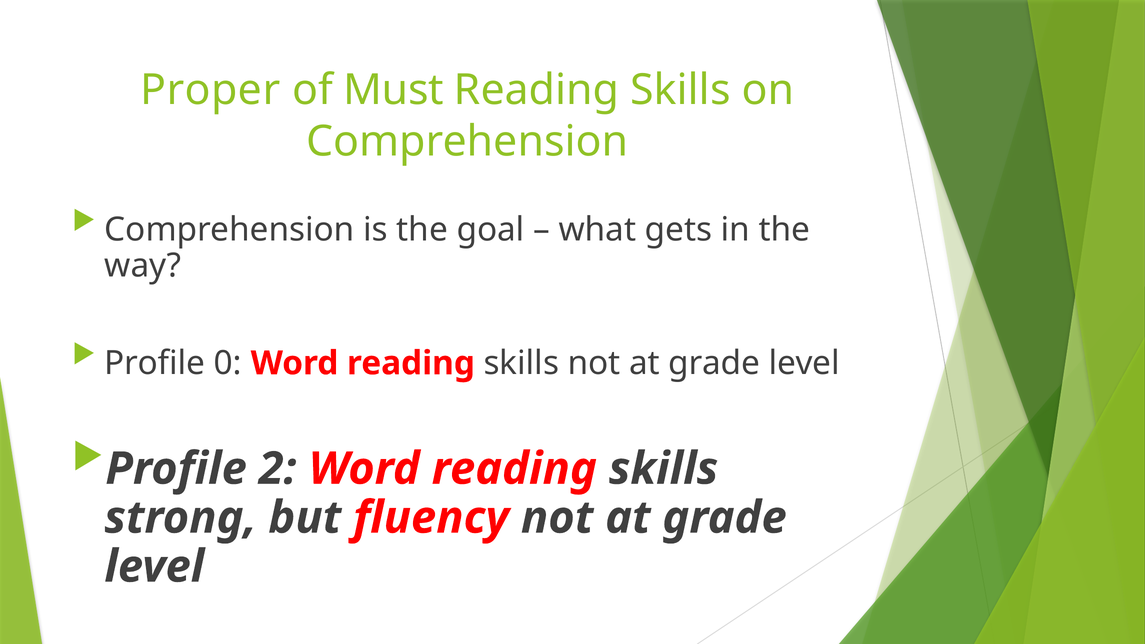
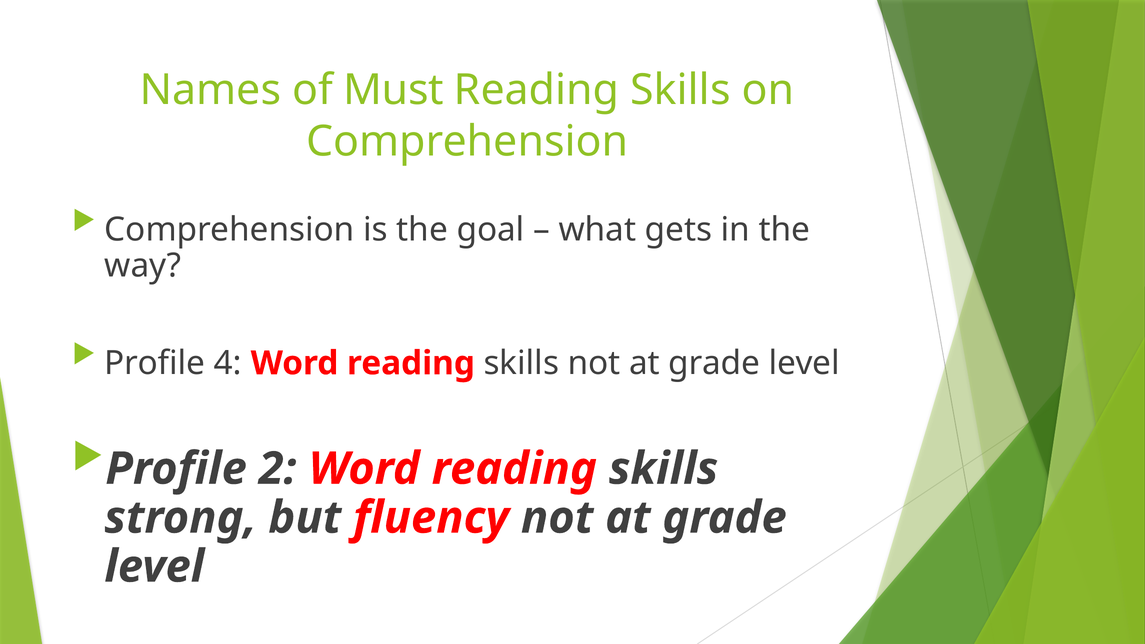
Proper: Proper -> Names (211, 90)
0: 0 -> 4 (228, 363)
